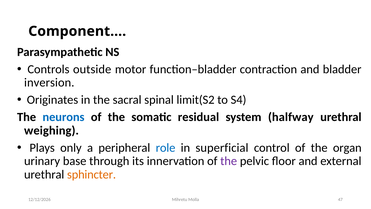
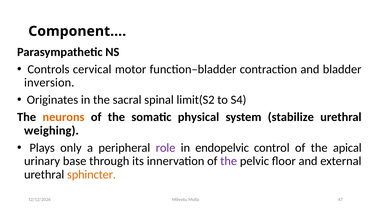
outside: outside -> cervical (92, 69)
neurons colour: blue -> orange (64, 117)
residual: residual -> physical (199, 117)
halfway: halfway -> stabilize (291, 117)
role colour: blue -> purple (166, 147)
superficial: superficial -> endopelvic (222, 147)
organ: organ -> apical (347, 147)
